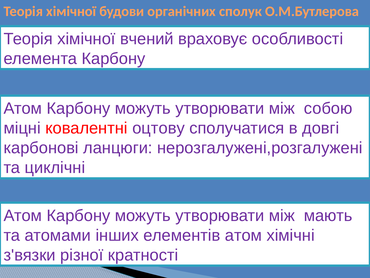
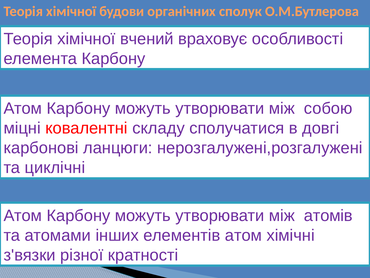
оцтову: оцтову -> складу (159, 128)
мають: мають -> атомів (328, 215)
